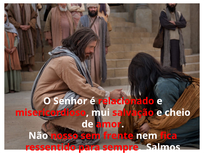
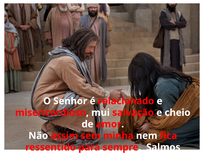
nosso: nosso -> assim (64, 136)
frente: frente -> minha (118, 136)
